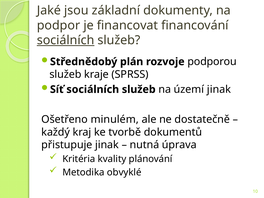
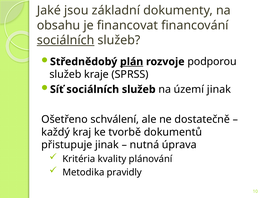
podpor: podpor -> obsahu (59, 25)
plán underline: none -> present (132, 62)
minulém: minulém -> schválení (115, 119)
obvyklé: obvyklé -> pravidly (124, 172)
